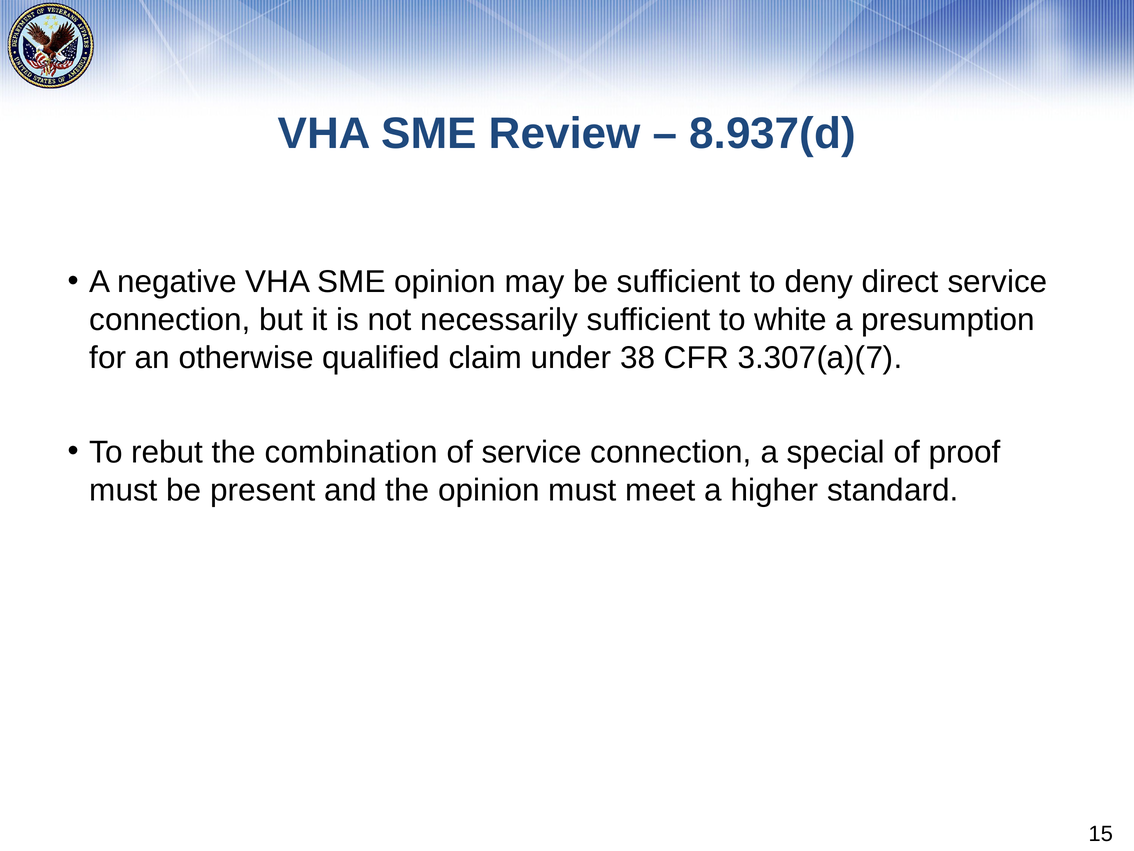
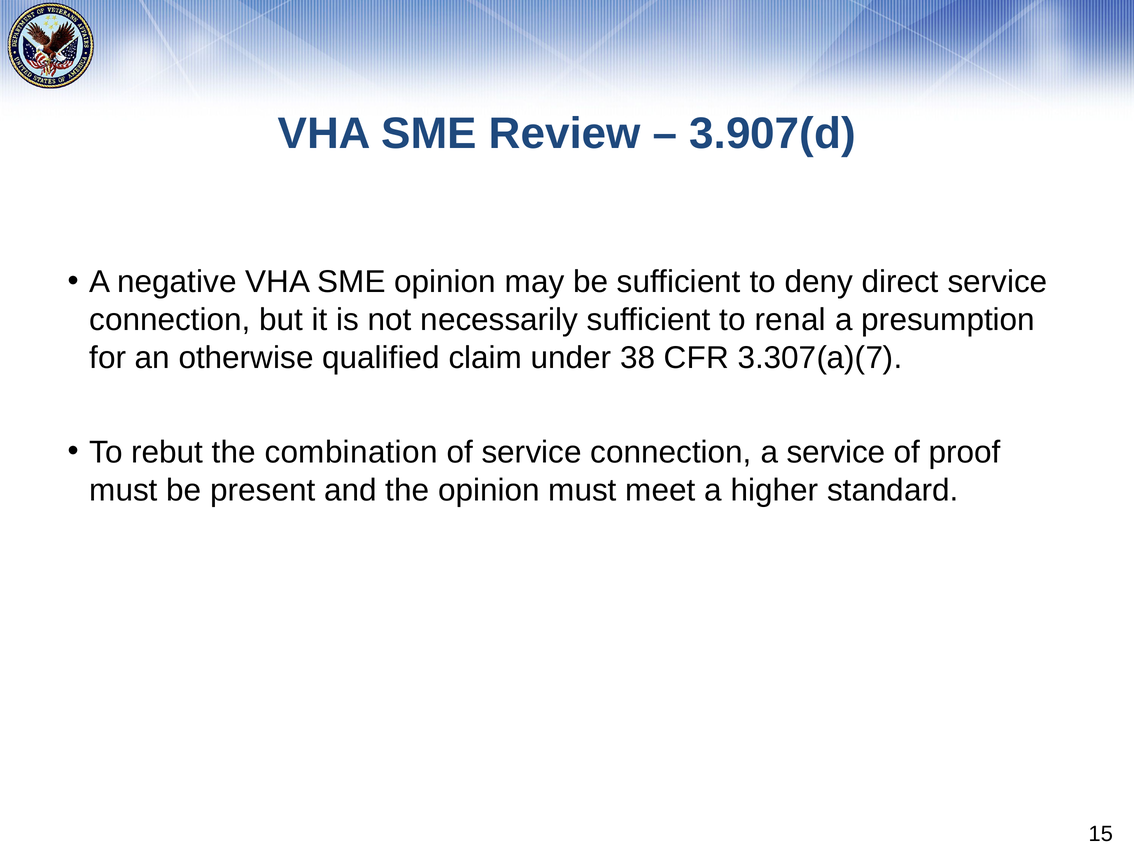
8.937(d: 8.937(d -> 3.907(d (773, 134)
white: white -> renal (790, 320)
a special: special -> service (836, 452)
